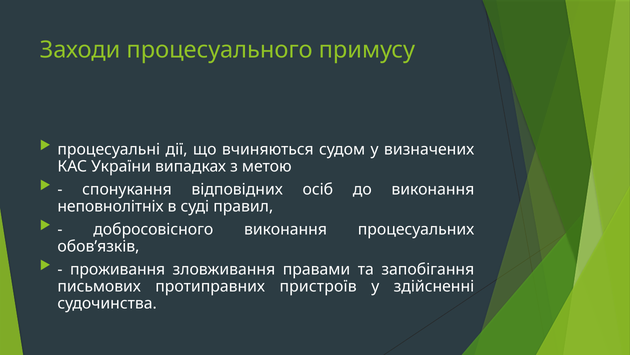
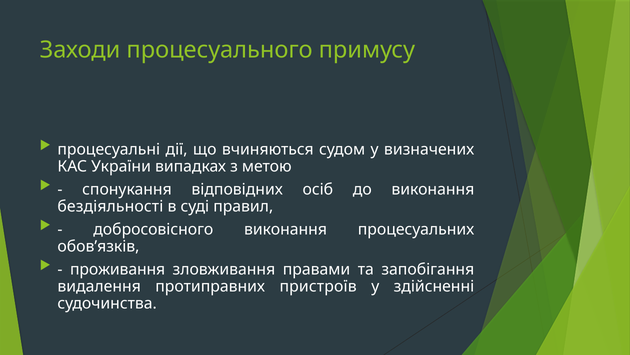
неповнолітніх: неповнолітніх -> бездіяльності (110, 206)
письмових: письмових -> видалення (99, 286)
